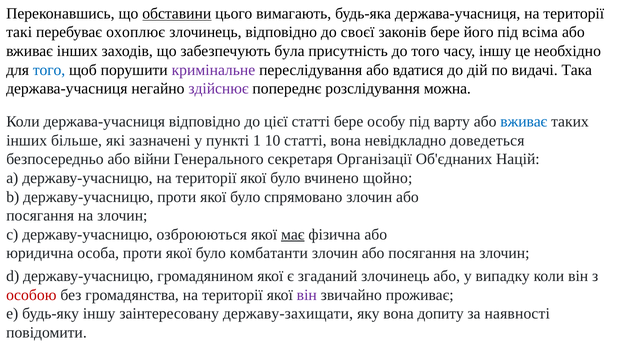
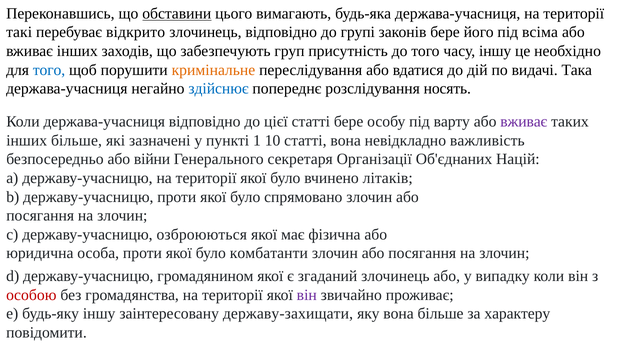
охоплює: охоплює -> відкрито (136, 32)
своєї: своєї -> групі (358, 32)
була: була -> груп (289, 51)
кримінальне colour: purple -> orange (213, 70)
здійснює colour: purple -> blue (219, 89)
можна: можна -> носять (447, 89)
вживає colour: blue -> purple (524, 122)
доведеться: доведеться -> важливість (487, 140)
щойно: щойно -> літаків (388, 178)
має underline: present -> none (293, 234)
вона допиту: допиту -> більше (441, 313)
наявності: наявності -> характеру (517, 313)
